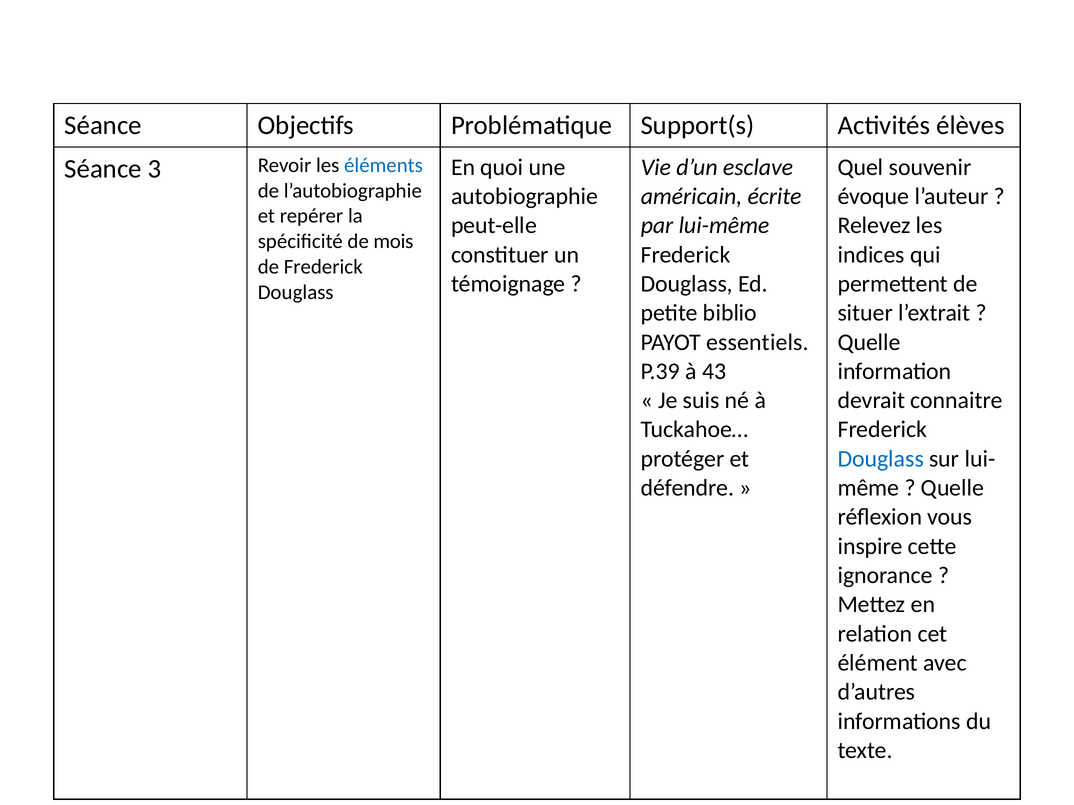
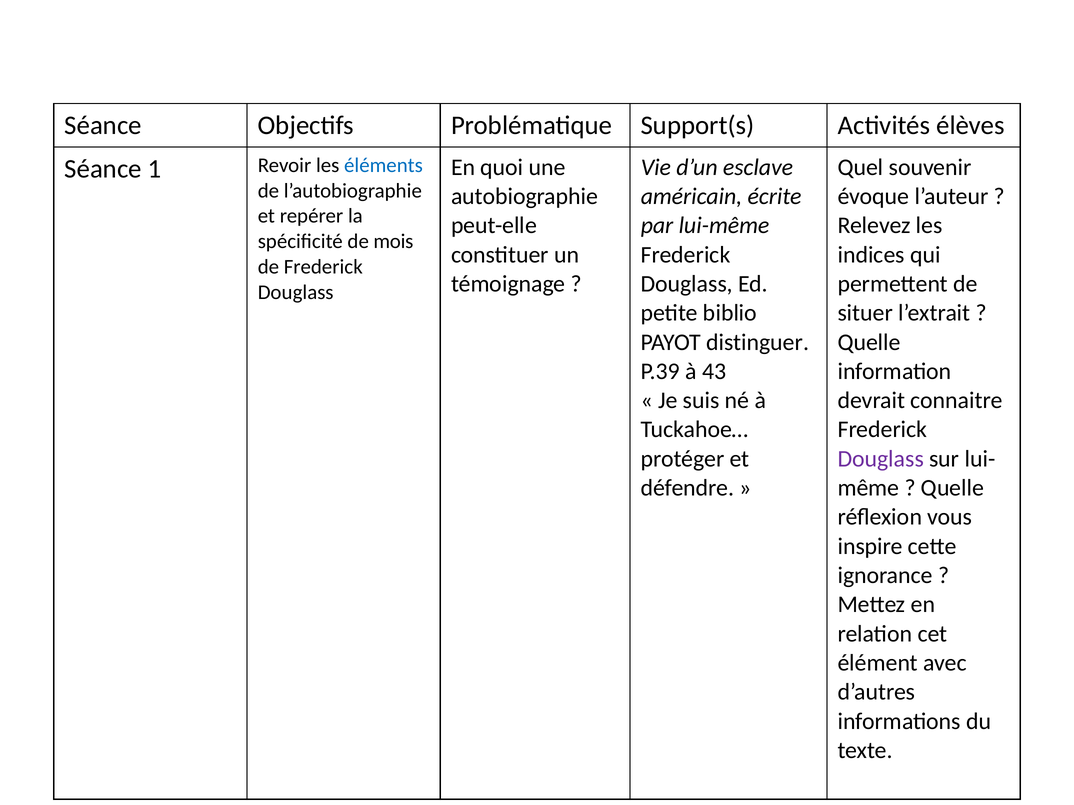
3: 3 -> 1 (155, 169)
essentiels: essentiels -> distinguer (758, 342)
Douglass colour: blue -> purple (881, 459)
